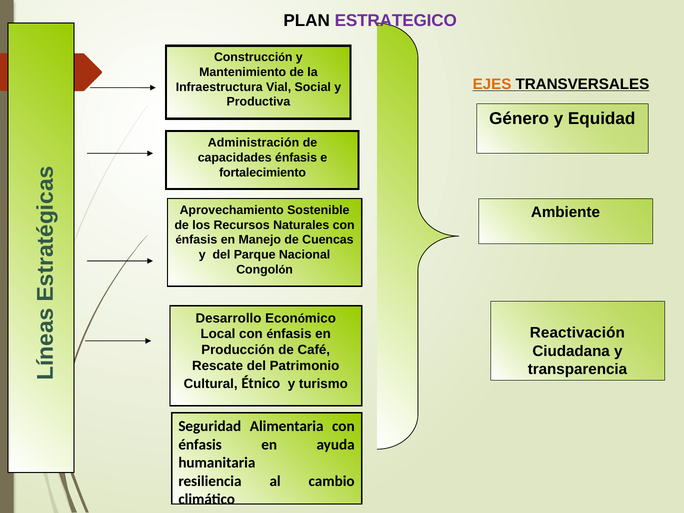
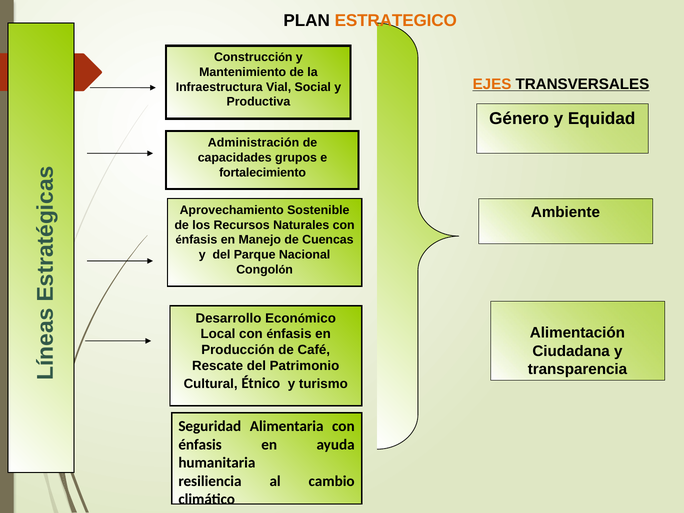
ESTRATEGICO colour: purple -> orange (396, 21)
capacidades énfasis: énfasis -> grupos (296, 158)
Reactivación: Reactivación -> Alimentación (577, 333)
